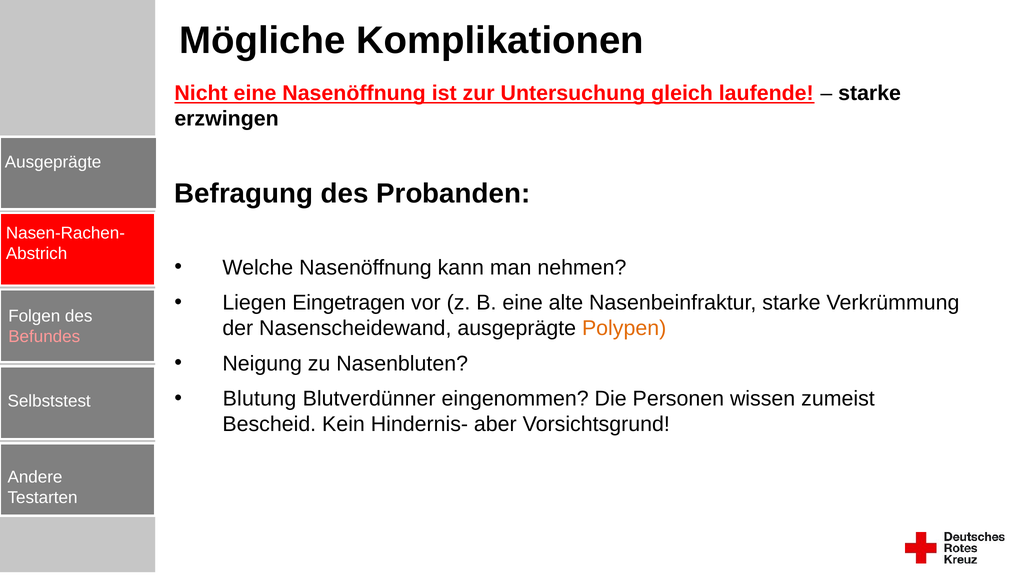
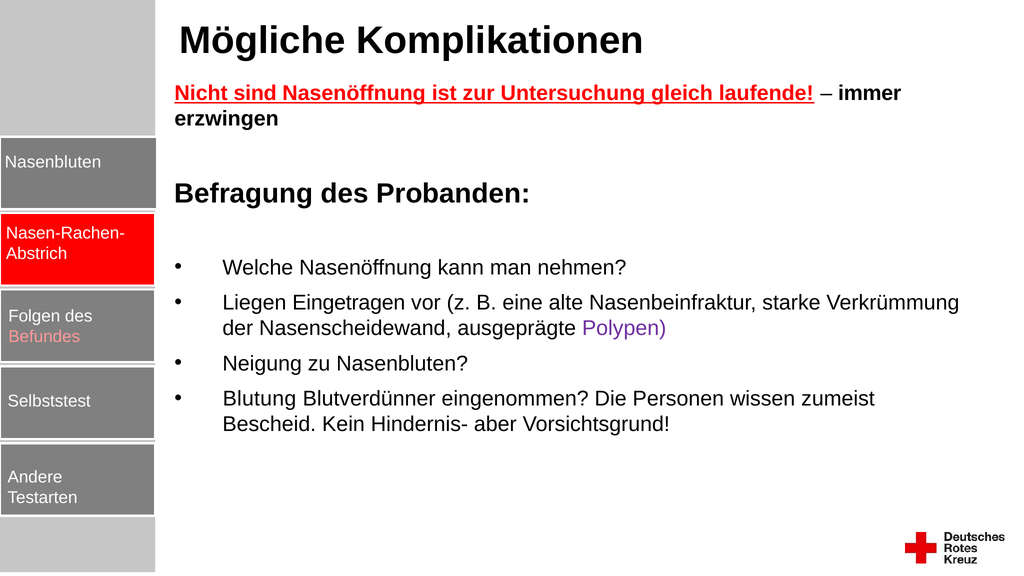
Nicht eine: eine -> sind (255, 93)
starke: starke -> immer (870, 93)
Ausgeprägte: Ausgeprägte -> Nasenbluten (53, 162)
Polypen colour: orange -> purple (624, 328)
